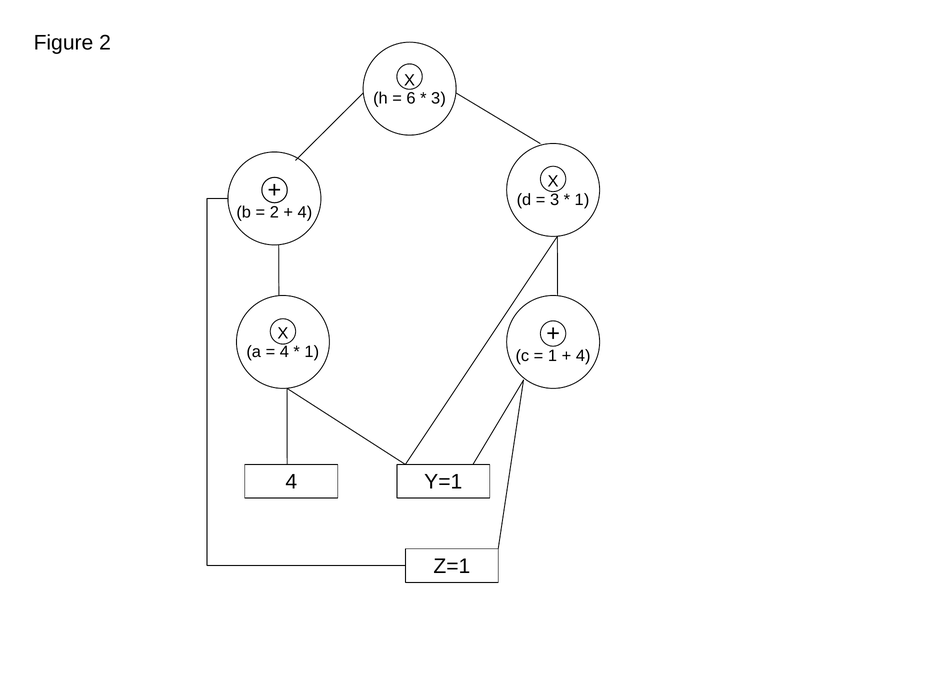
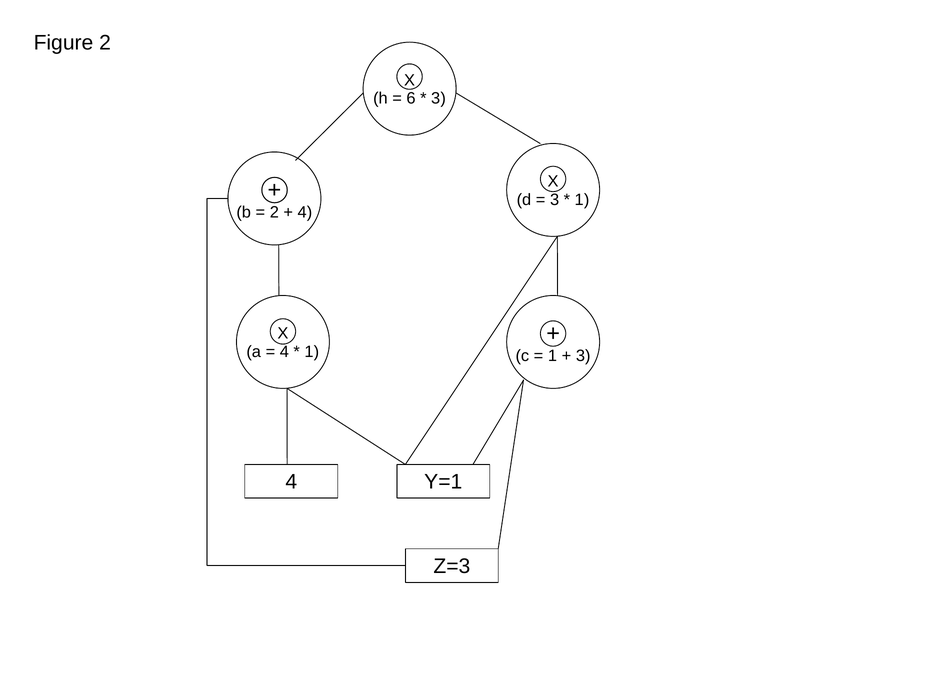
4: 4 -> 3 (583, 356)
Z=1: Z=1 -> Z=3 (452, 567)
